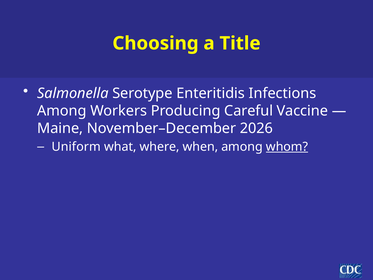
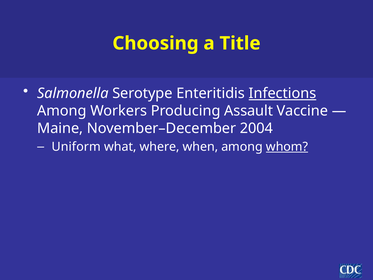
Infections underline: none -> present (282, 93)
Careful: Careful -> Assault (249, 111)
2026: 2026 -> 2004 (256, 128)
